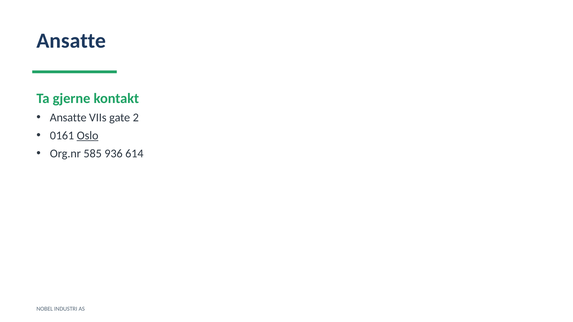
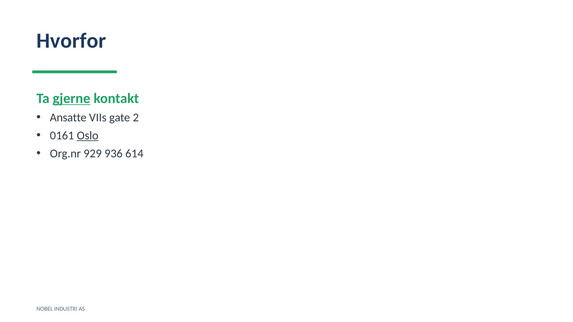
Ansatte: Ansatte -> Hvorfor (71, 41)
gjerne underline: none -> present (72, 99)
585: 585 -> 929 (93, 154)
